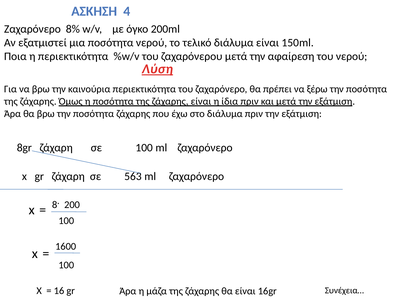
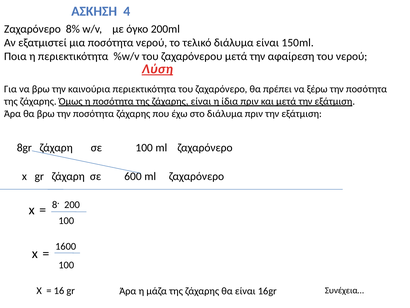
563: 563 -> 600 (133, 176)
